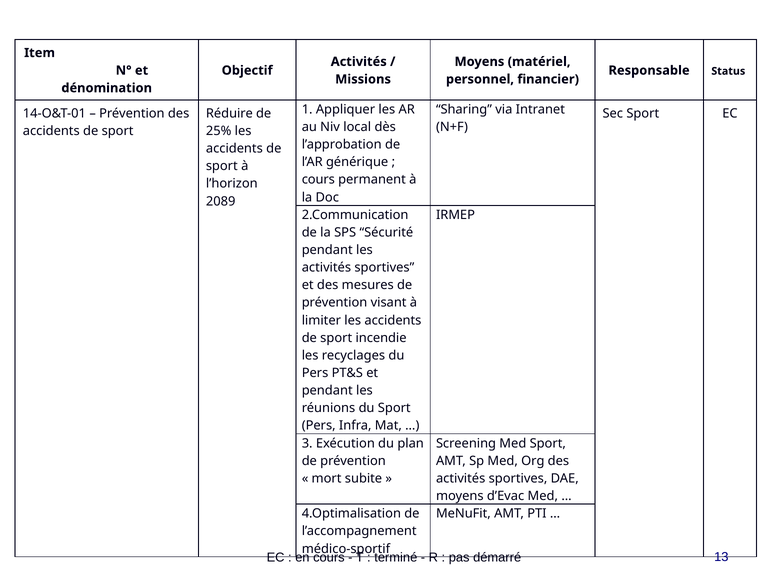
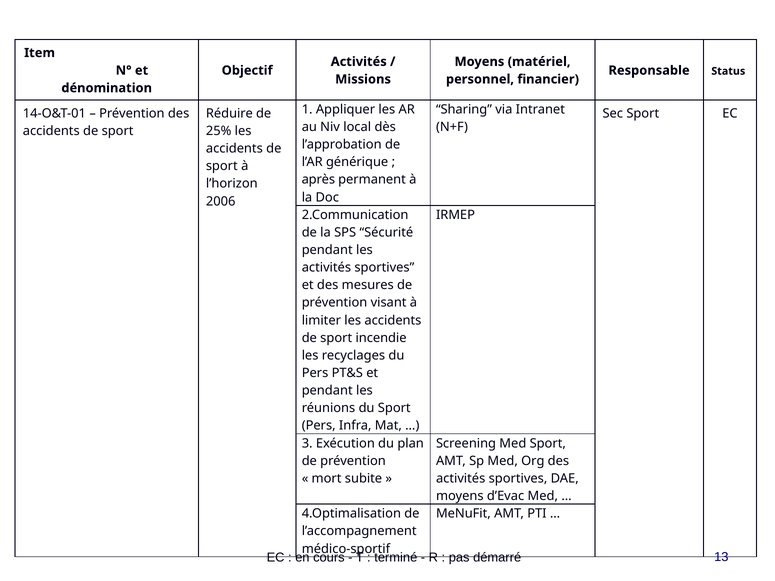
cours: cours -> après (318, 180)
2089: 2089 -> 2006 (221, 201)
